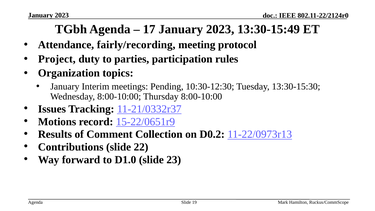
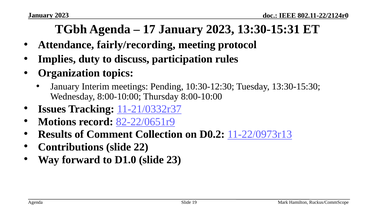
13:30-15:49: 13:30-15:49 -> 13:30-15:31 (269, 29)
Project: Project -> Implies (57, 59)
parties: parties -> discuss (132, 59)
15-22/0651r9: 15-22/0651r9 -> 82-22/0651r9 (146, 122)
